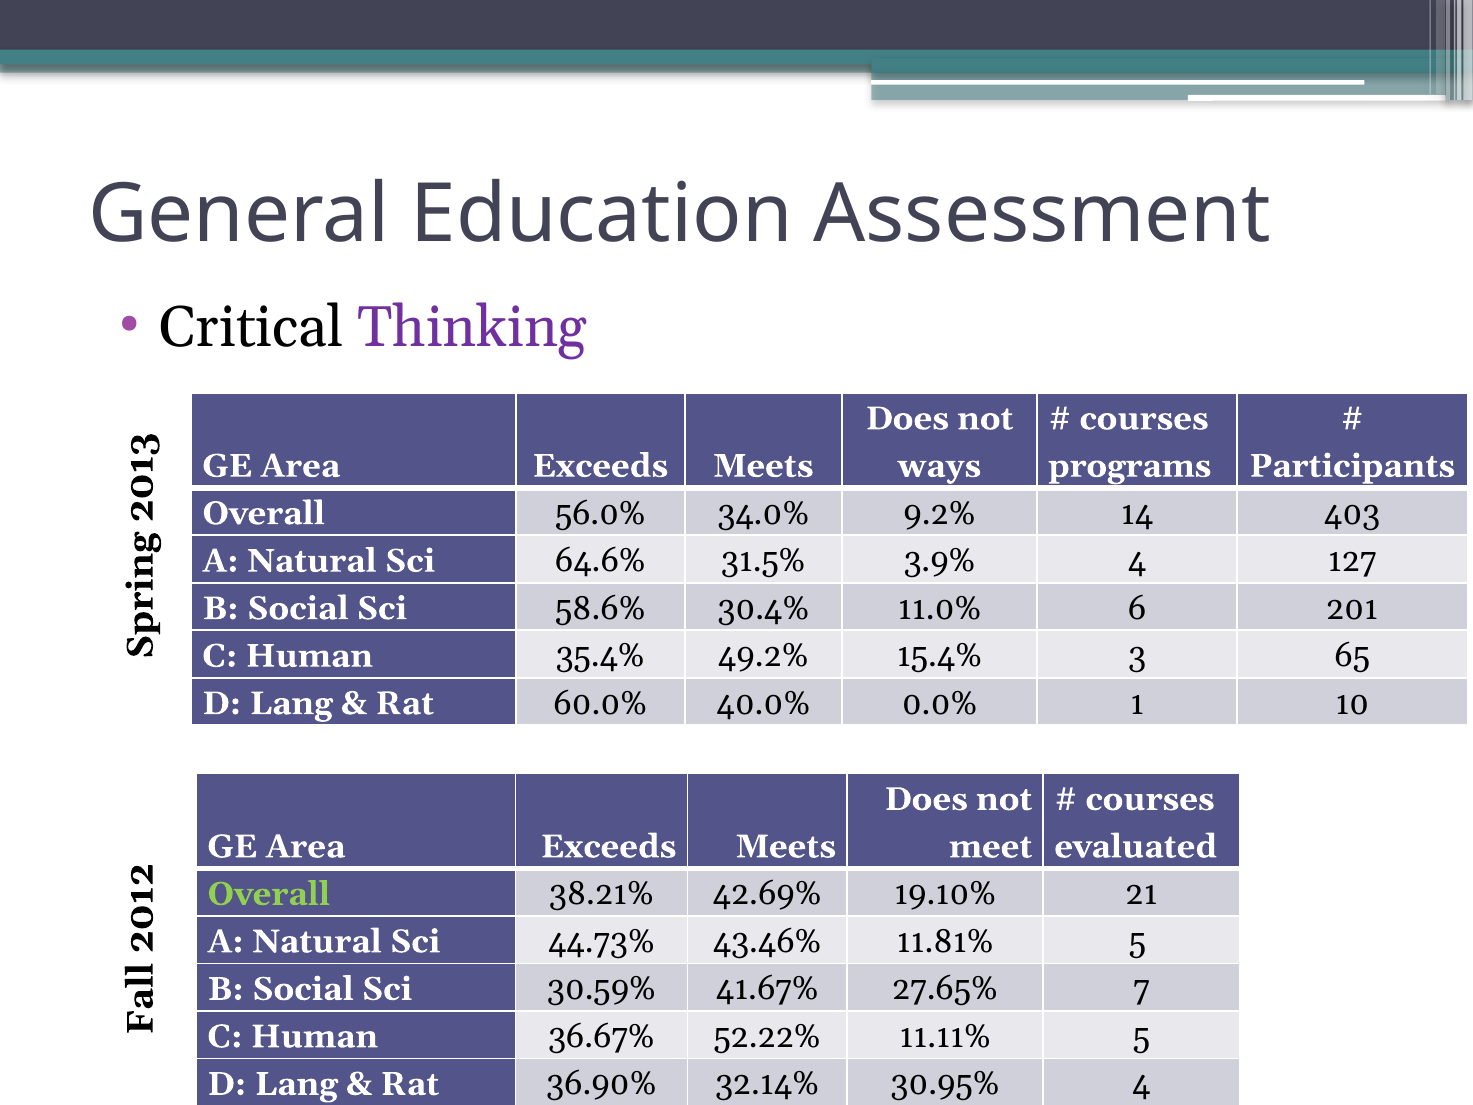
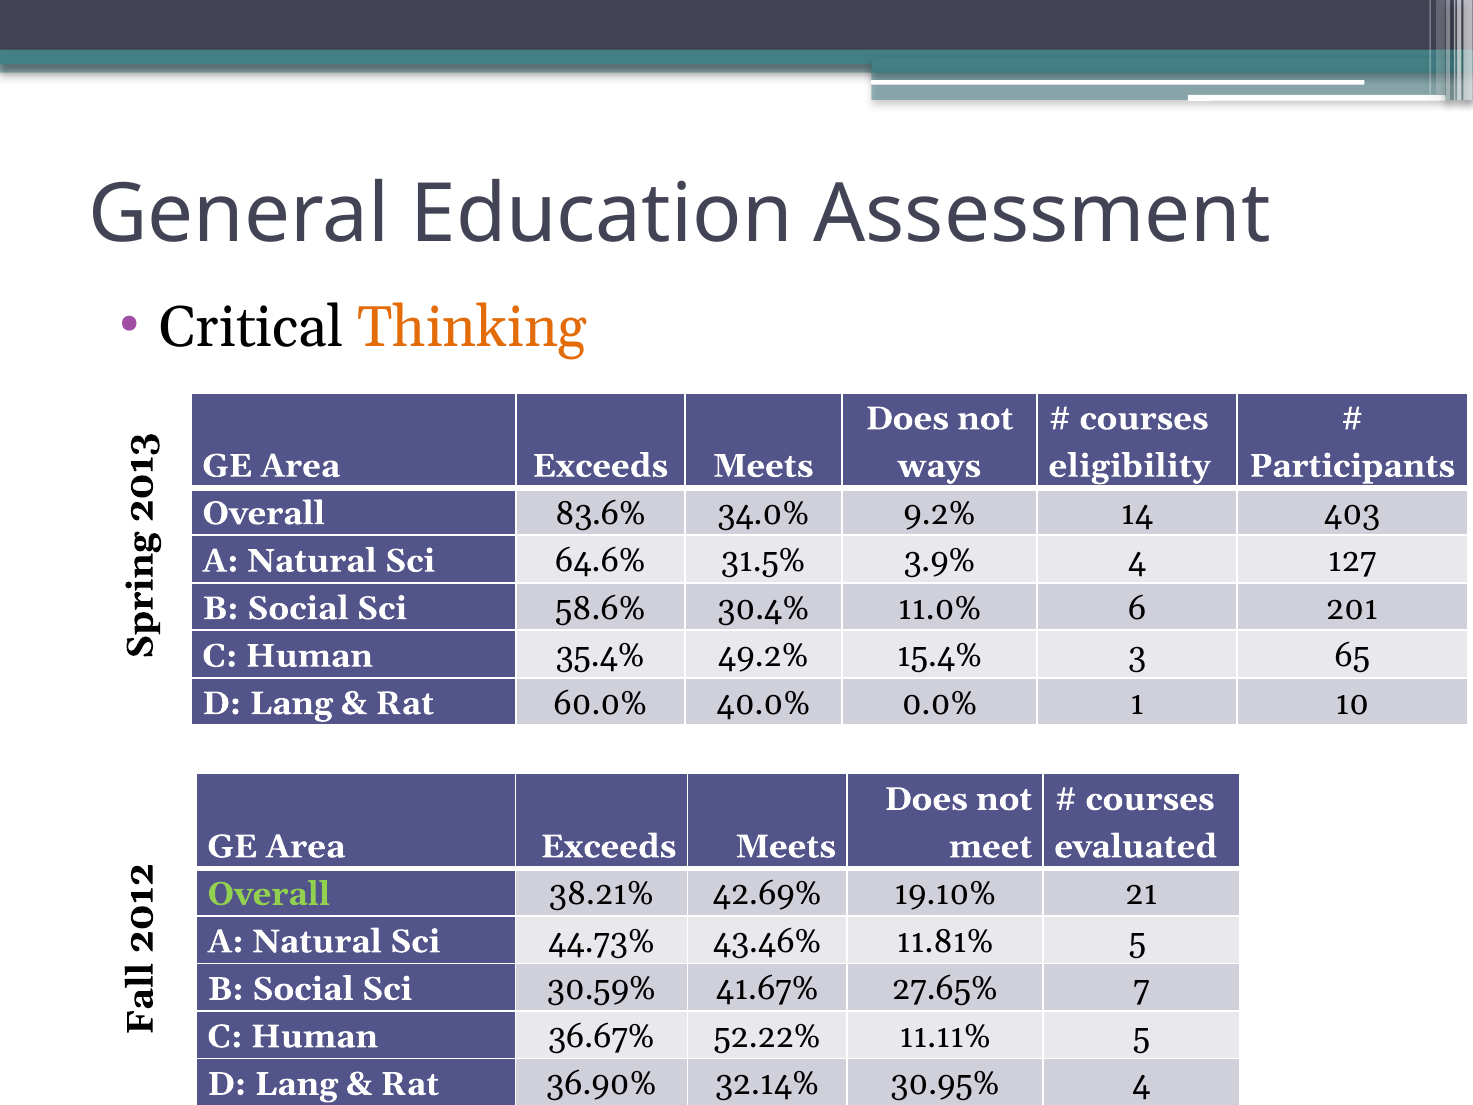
Thinking colour: purple -> orange (472, 328)
programs: programs -> eligibility (1130, 466)
56.0%: 56.0% -> 83.6% (600, 513)
